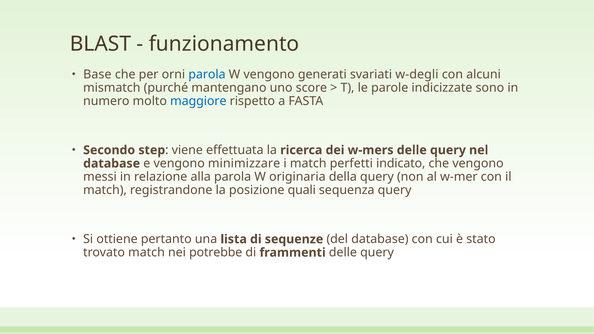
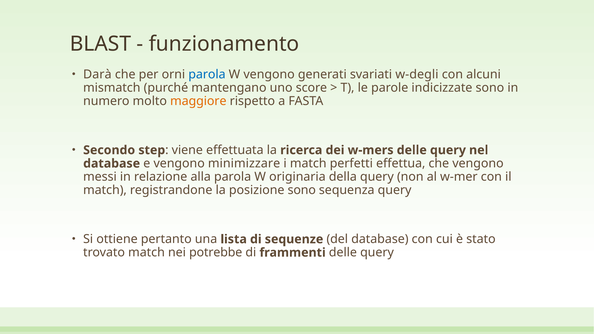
Base: Base -> Darà (97, 74)
maggiore colour: blue -> orange (198, 101)
indicato: indicato -> effettua (401, 164)
posizione quali: quali -> sono (302, 190)
